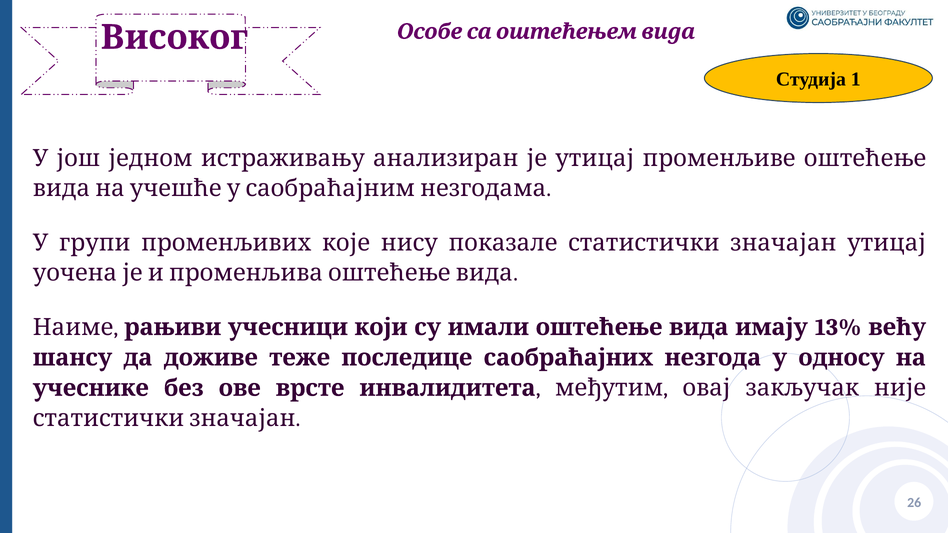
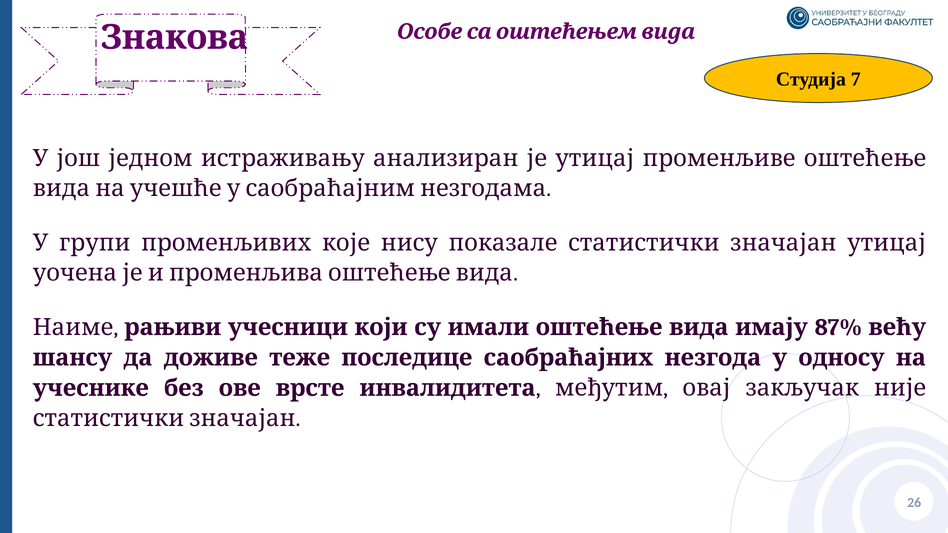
Високог: Високог -> Знакова (174, 37)
1: 1 -> 7 (856, 79)
13%: 13% -> 87% (838, 327)
